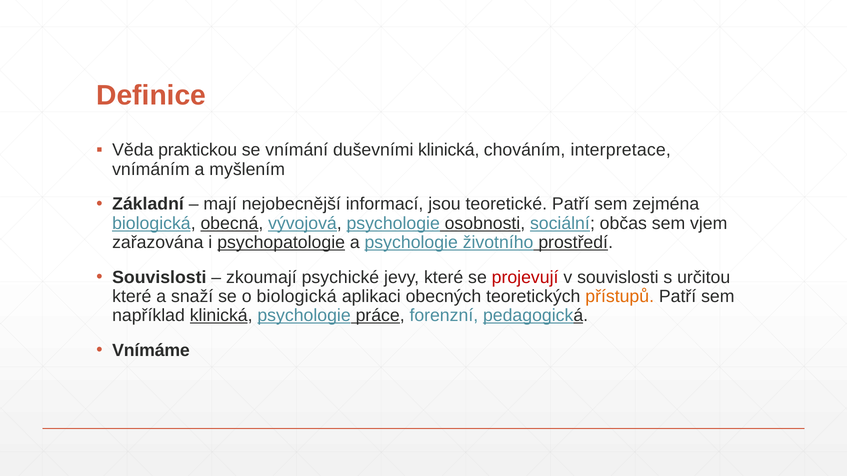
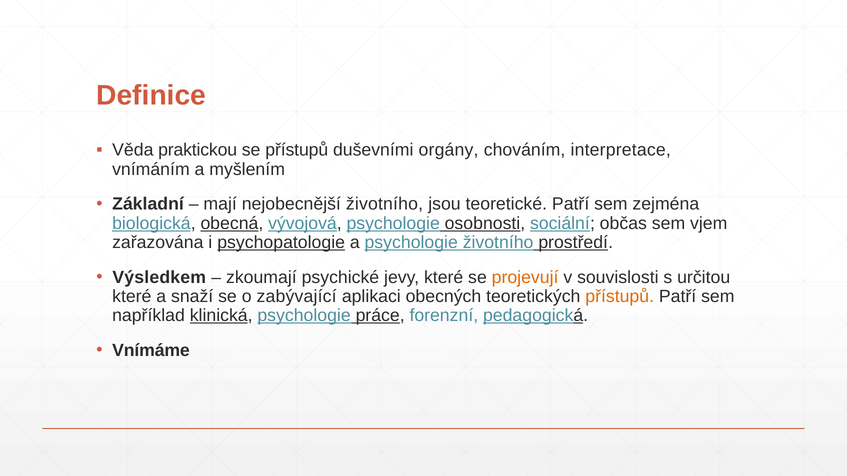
se vnímání: vnímání -> přístupů (297, 150)
duševními klinická: klinická -> orgány (449, 150)
nejobecnější informací: informací -> životního (384, 204)
Souvislosti: Souvislosti -> Výsledkem (159, 277)
projevují colour: red -> orange (525, 277)
o biologická: biologická -> zabývající (297, 297)
